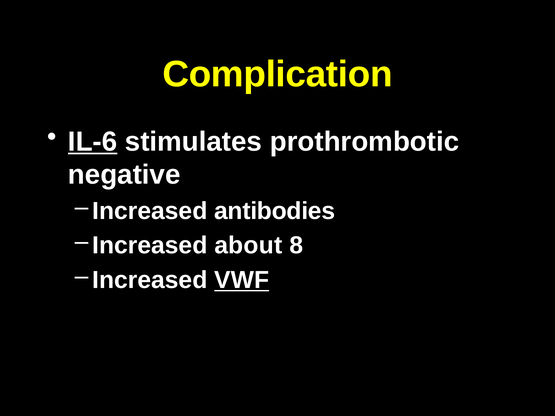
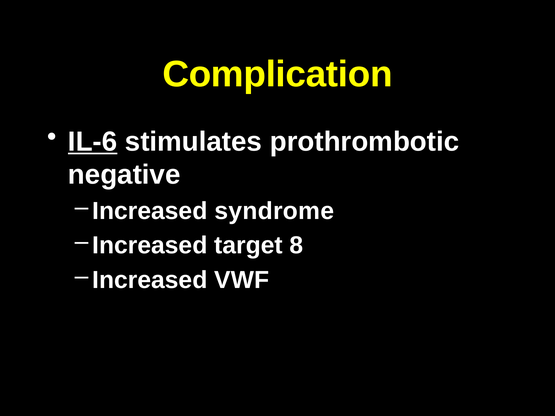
antibodies: antibodies -> syndrome (274, 211)
about: about -> target (249, 246)
VWF underline: present -> none (242, 280)
